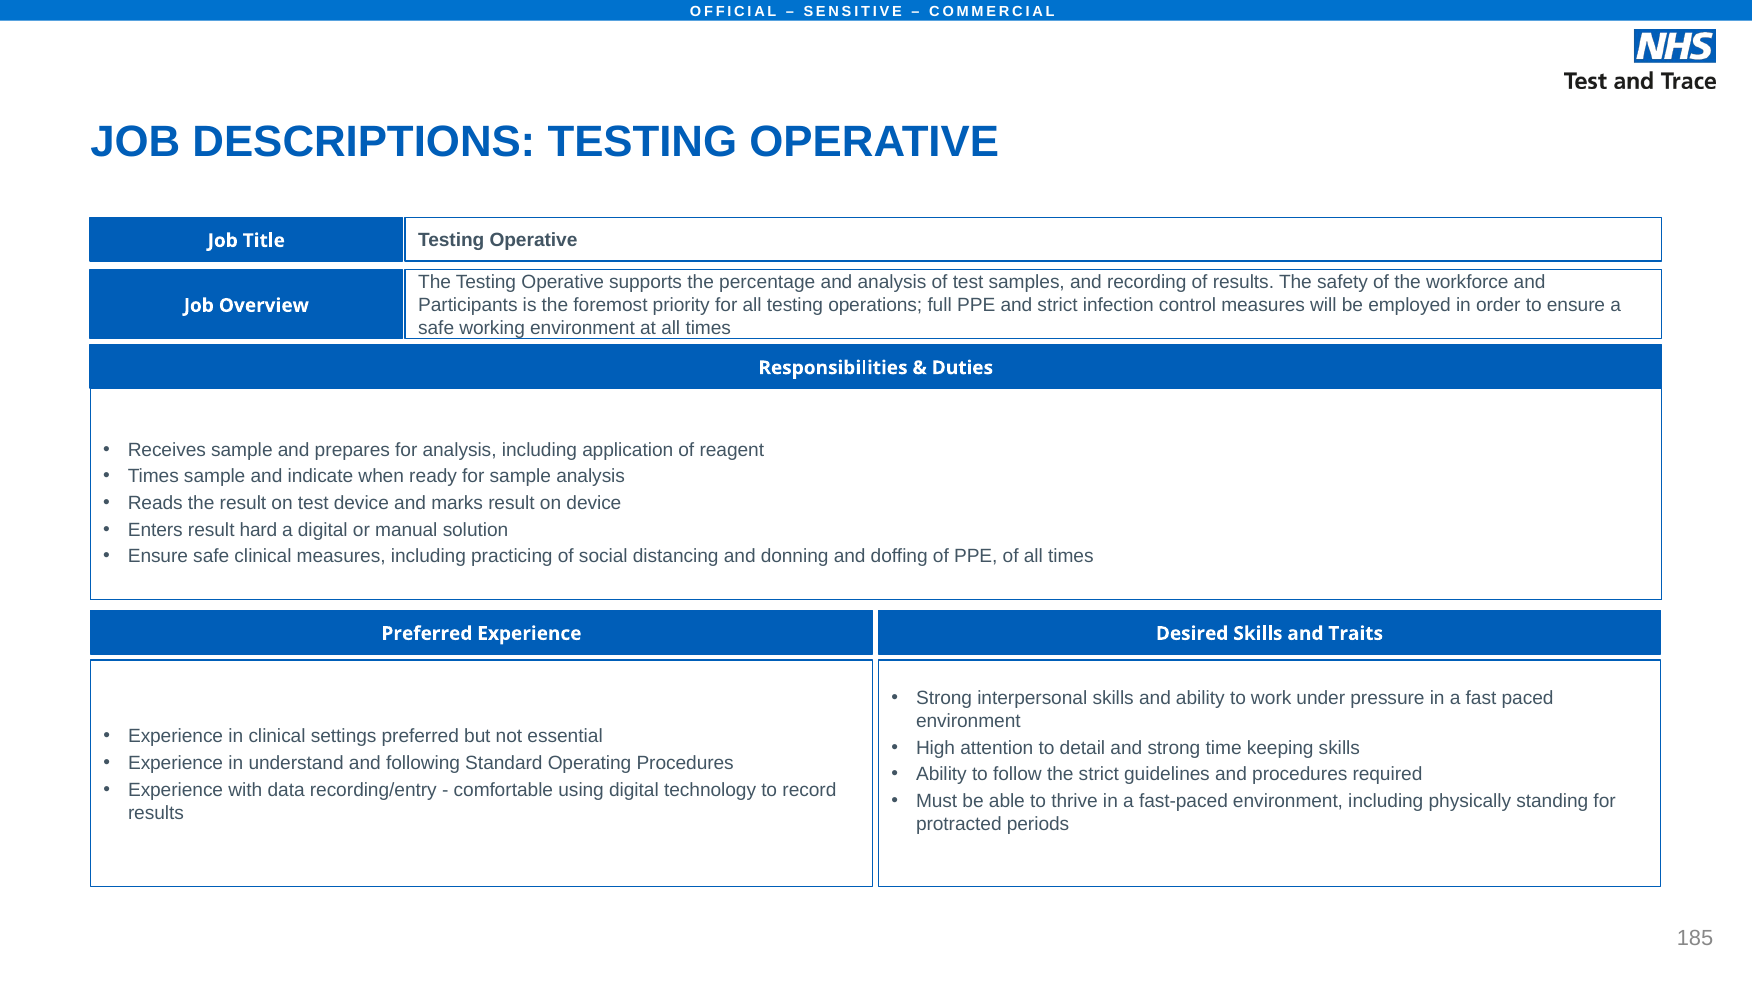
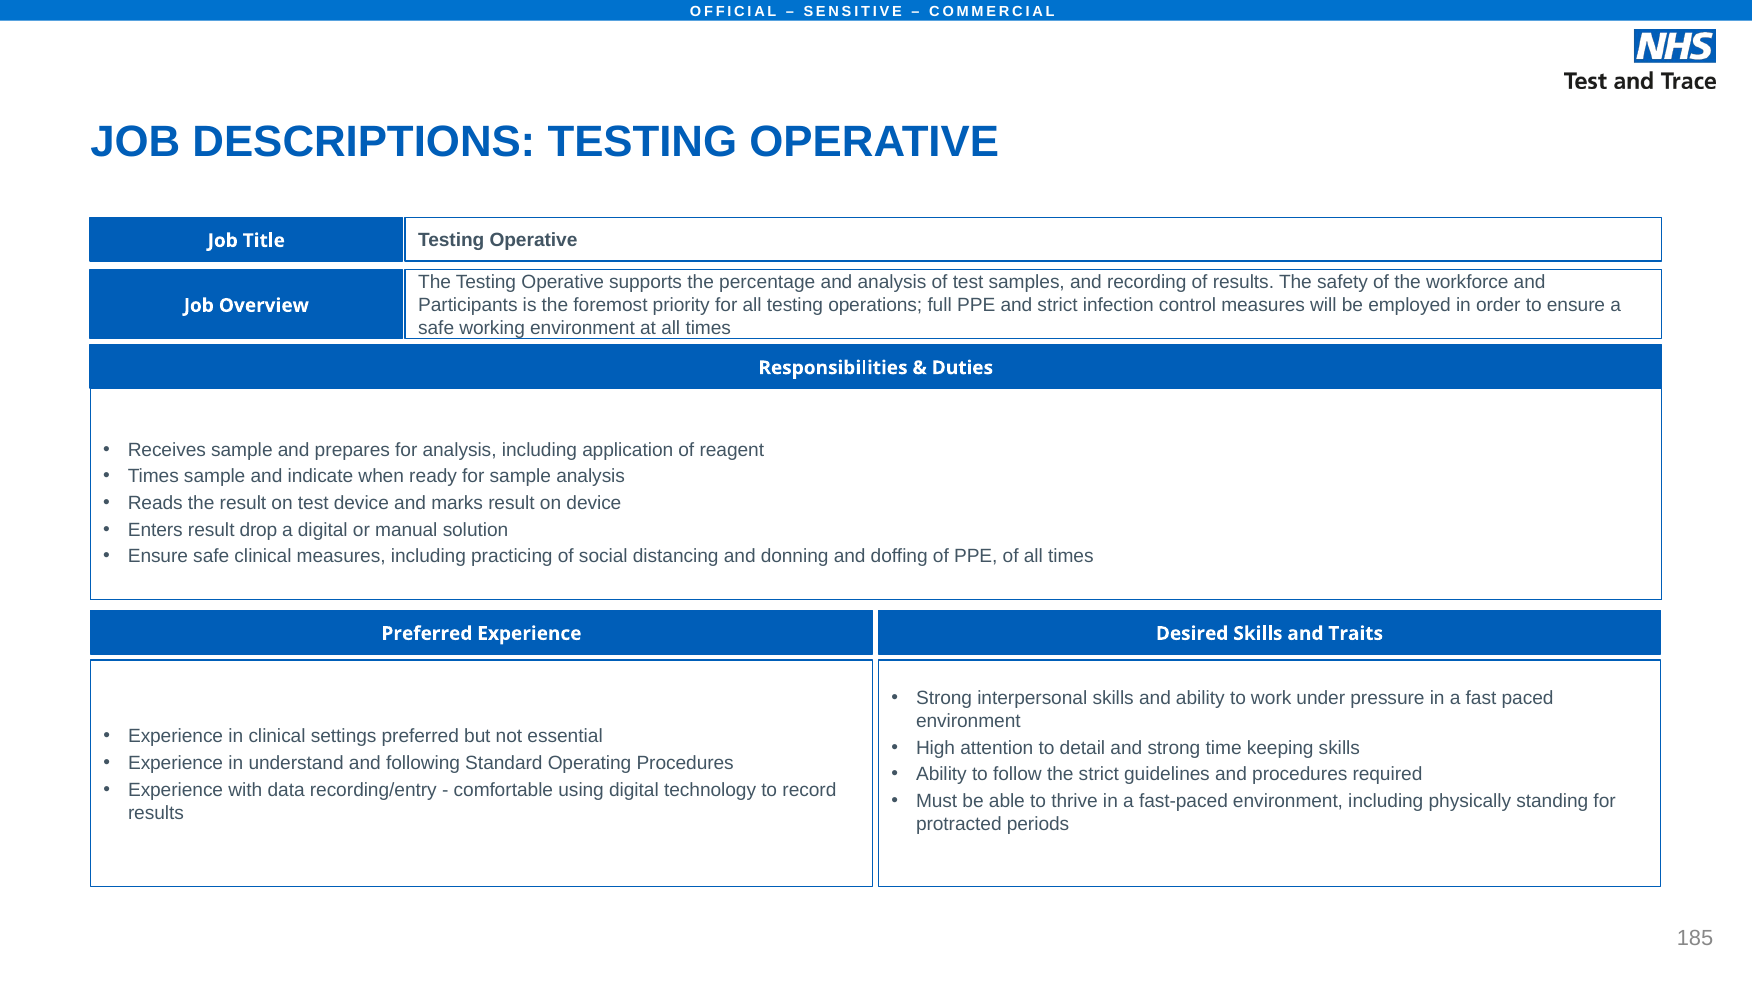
hard: hard -> drop (258, 530)
